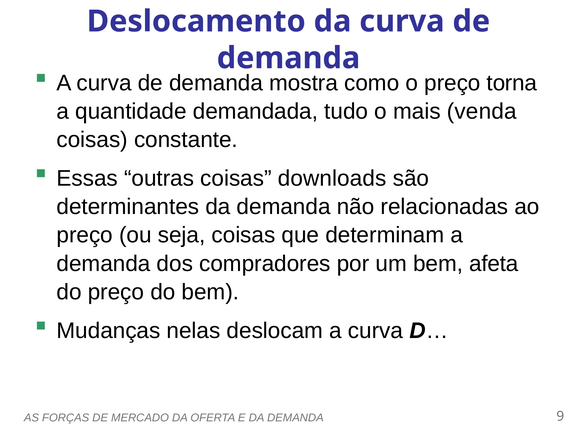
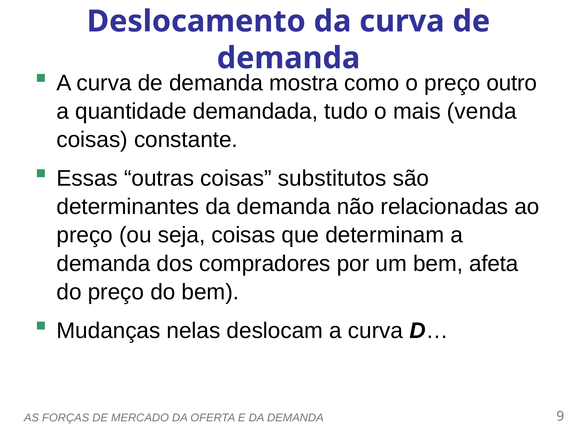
torna: torna -> outro (512, 83)
downloads: downloads -> substitutos (332, 178)
